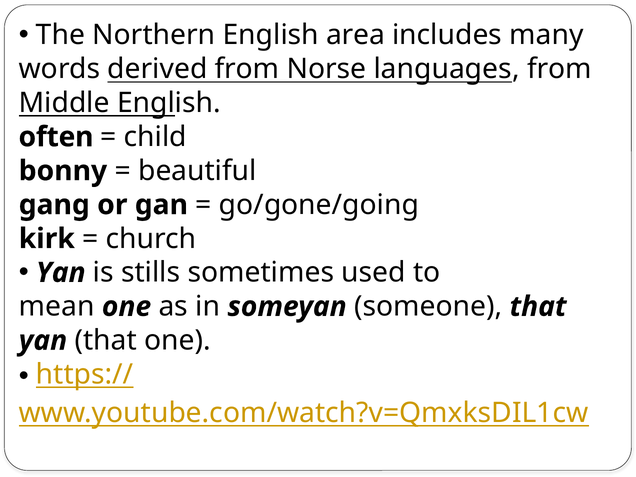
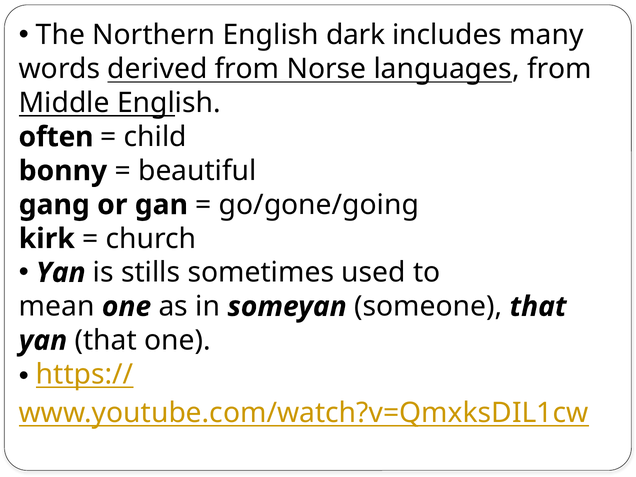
area: area -> dark (356, 35)
